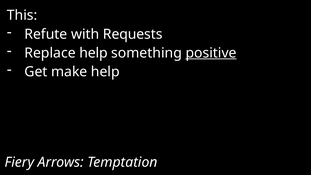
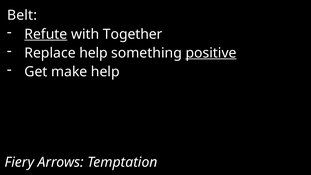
This: This -> Belt (22, 15)
Refute underline: none -> present (46, 34)
Requests: Requests -> Together (133, 34)
